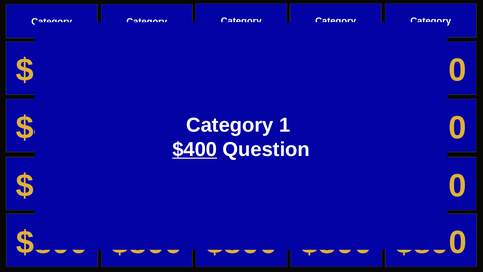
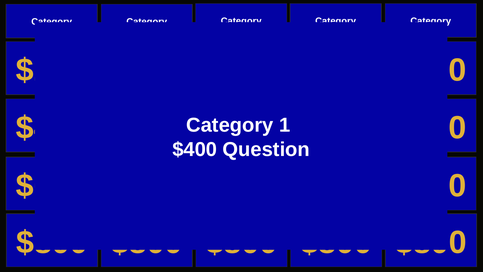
$400 underline: present -> none (195, 149)
